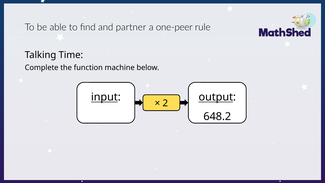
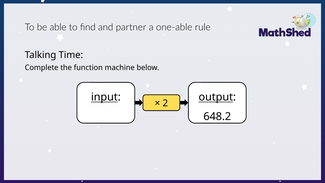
one-peer: one-peer -> one-able (174, 27)
